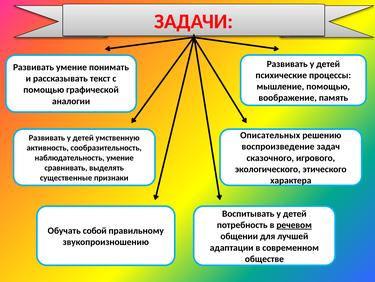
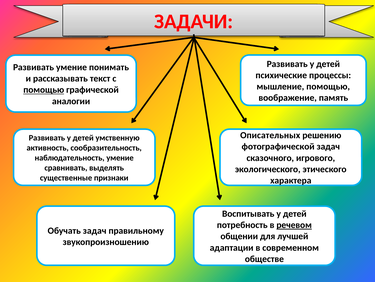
помощью underline: none -> present (44, 90)
воспроизведение: воспроизведение -> фотографической (278, 146)
Обучать собой: собой -> задач (95, 230)
